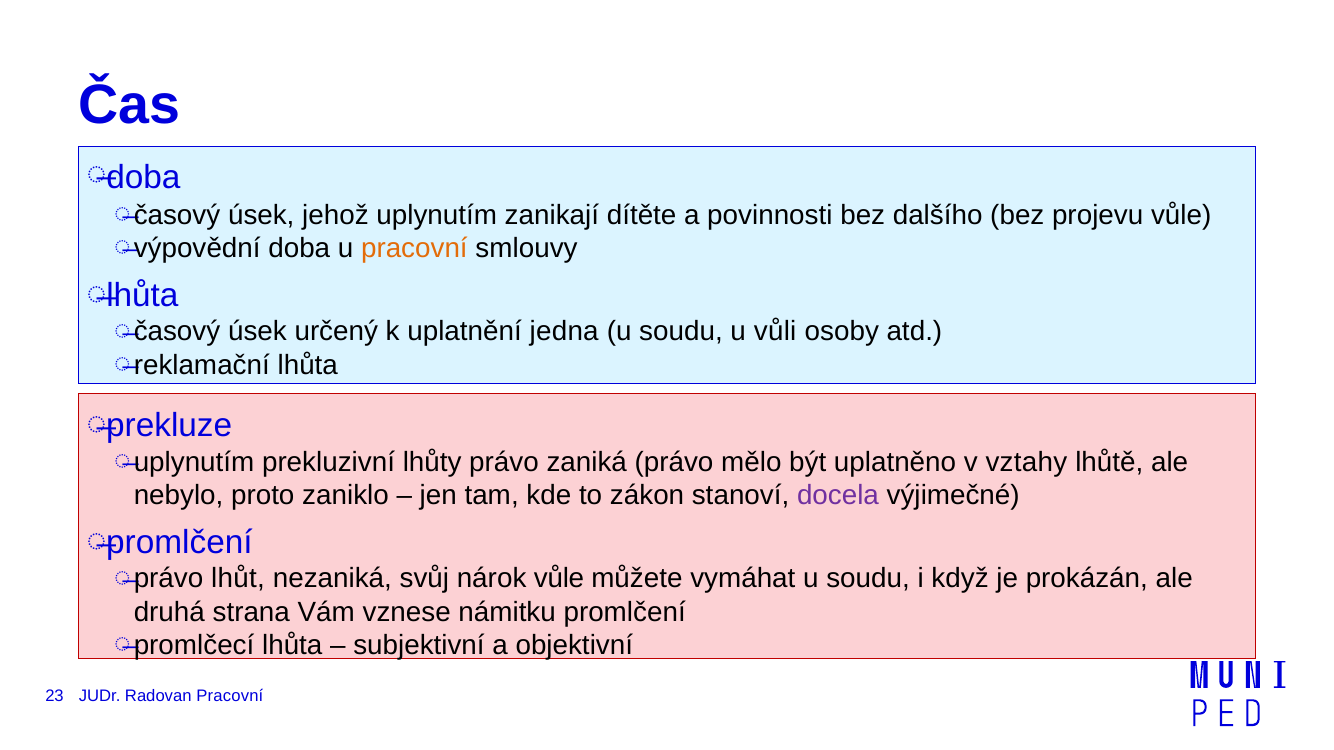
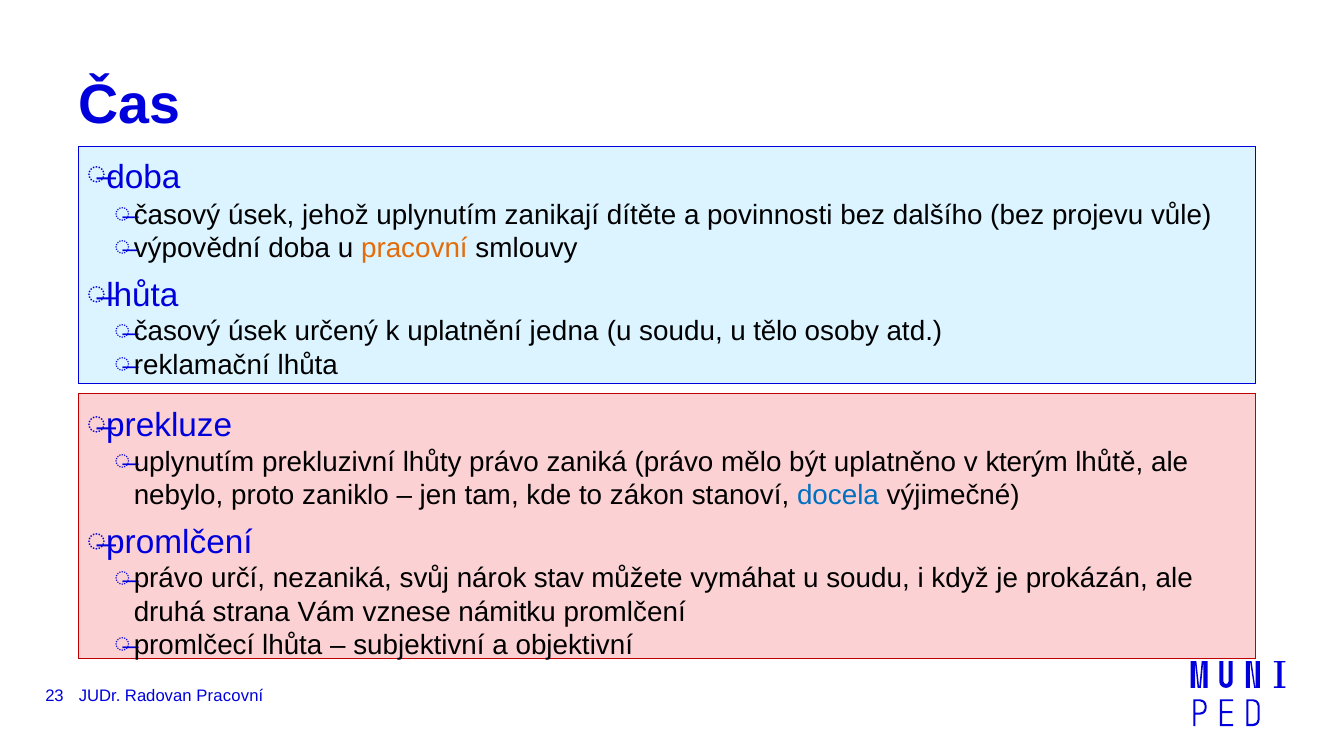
vůli: vůli -> tělo (775, 332)
vztahy: vztahy -> kterým (1027, 462)
docela colour: purple -> blue (838, 495)
lhůt: lhůt -> určí (238, 579)
nárok vůle: vůle -> stav (559, 579)
